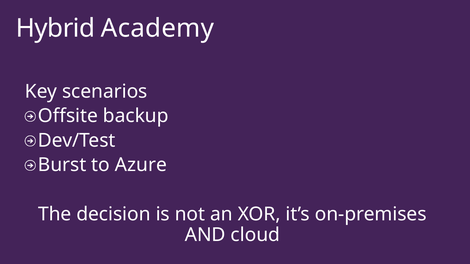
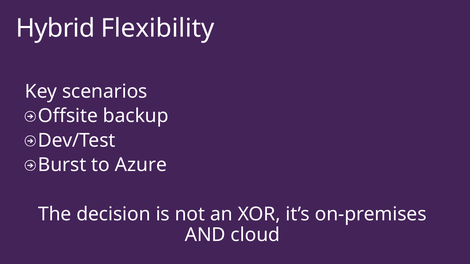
Academy: Academy -> Flexibility (158, 28)
